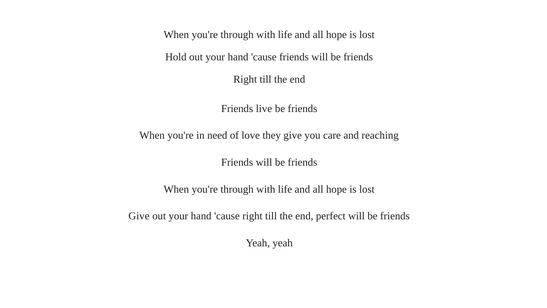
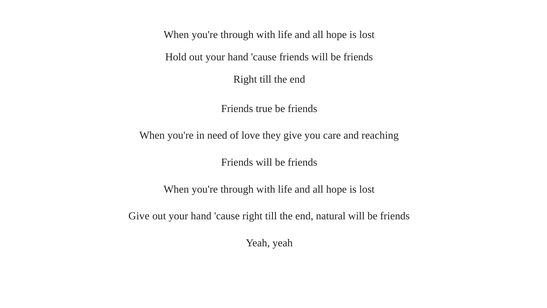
live: live -> true (264, 109)
perfect: perfect -> natural (331, 216)
